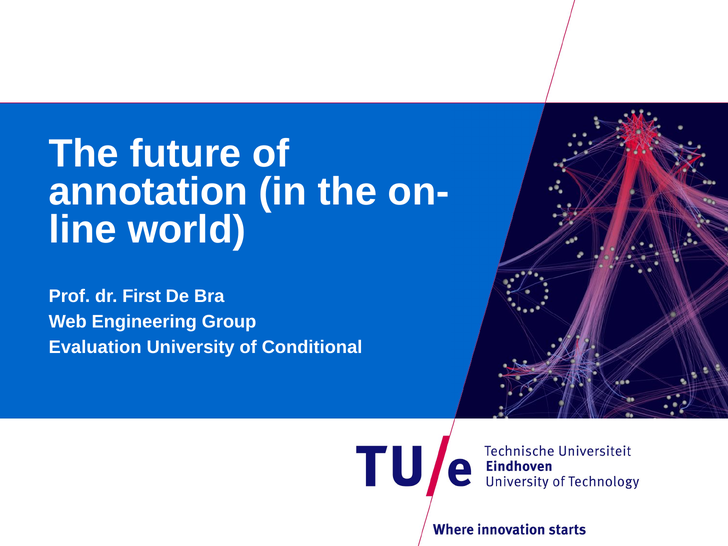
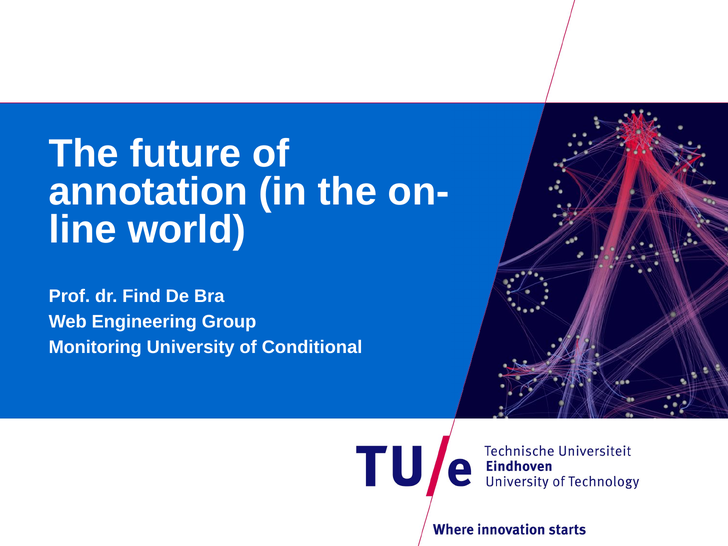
First: First -> Find (142, 296)
Evaluation: Evaluation -> Monitoring (95, 347)
